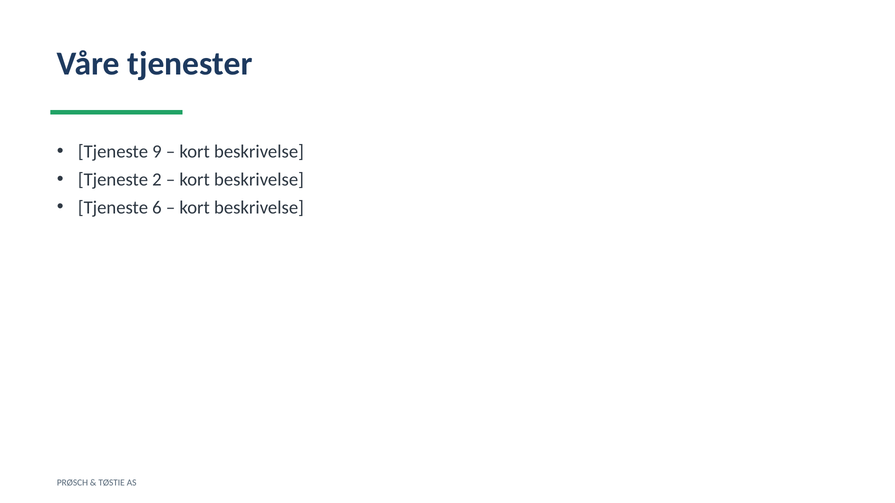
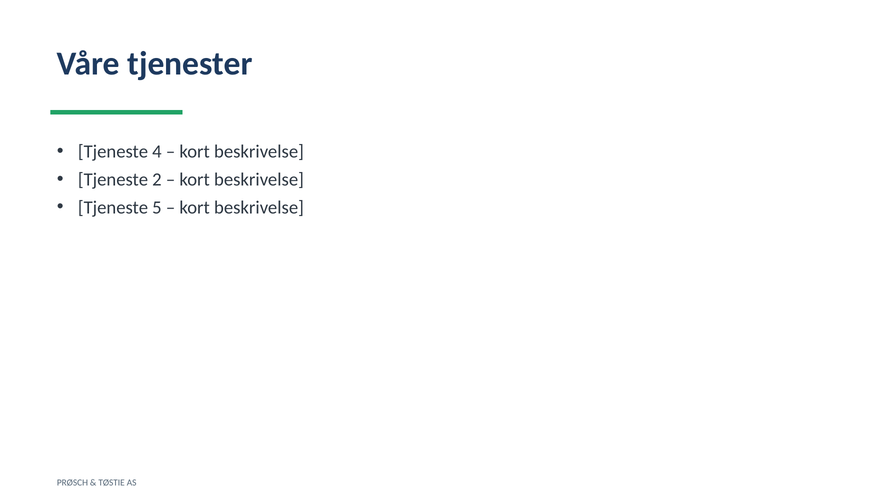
9: 9 -> 4 (157, 152)
6: 6 -> 5 (157, 208)
